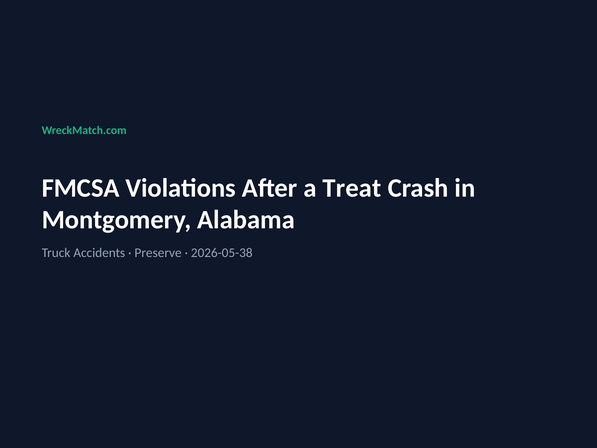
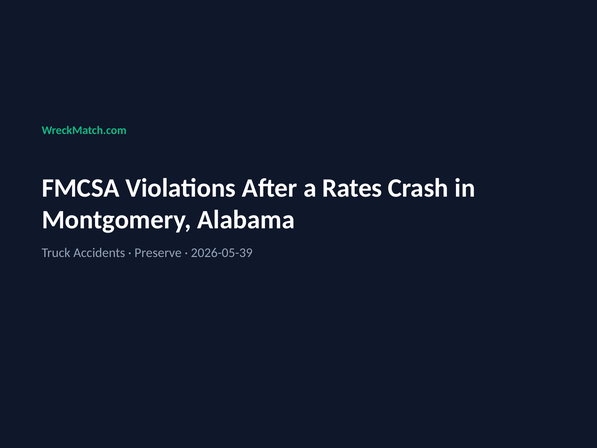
Treat: Treat -> Rates (352, 188)
2026-05-38: 2026-05-38 -> 2026-05-39 (222, 253)
